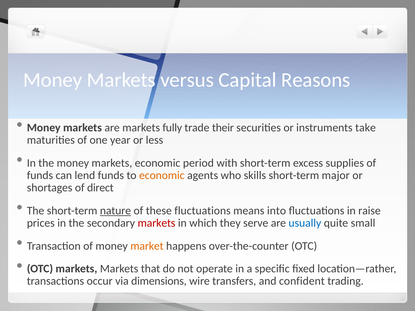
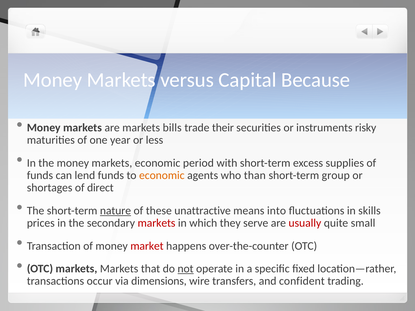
Reasons: Reasons -> Because (316, 80)
fully: fully -> bills (172, 128)
take: take -> risky (366, 128)
skills: skills -> than (255, 176)
major: major -> group (336, 176)
these fluctuations: fluctuations -> unattractive (203, 211)
raise: raise -> skills (369, 211)
usually colour: blue -> red (305, 223)
market colour: orange -> red (147, 246)
not underline: none -> present (186, 269)
